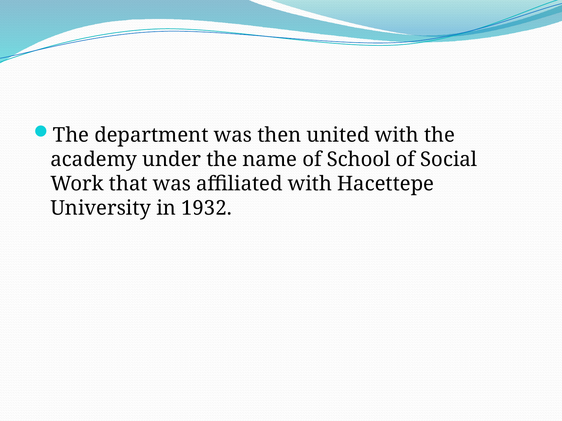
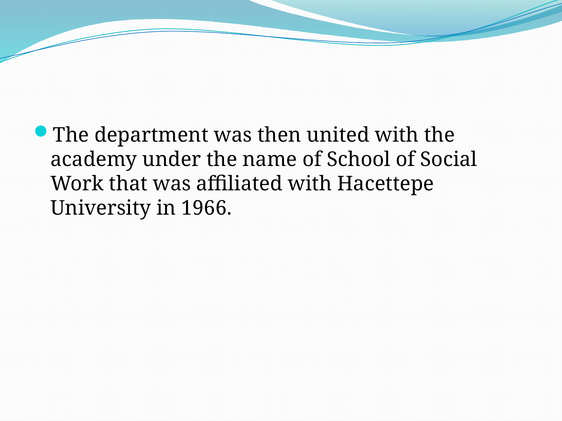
1932: 1932 -> 1966 (207, 208)
